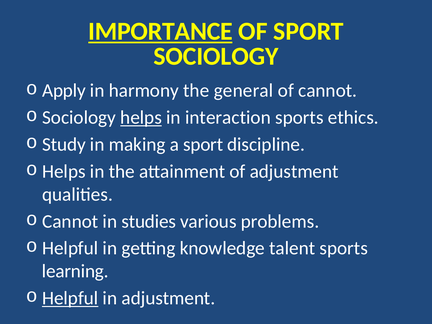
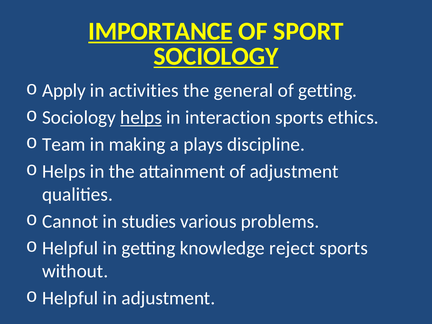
SOCIOLOGY underline: none -> present (216, 56)
harmony: harmony -> activities (144, 91)
of cannot: cannot -> getting (328, 91)
Study: Study -> Team (64, 144)
a sport: sport -> plays (203, 144)
talent: talent -> reject (292, 248)
learning: learning -> without (75, 271)
Helpful underline: present -> none (70, 298)
